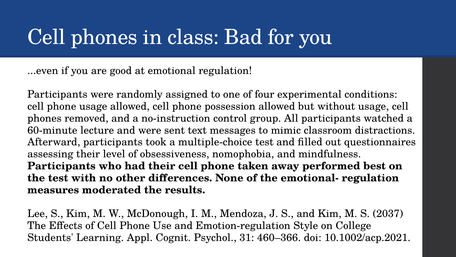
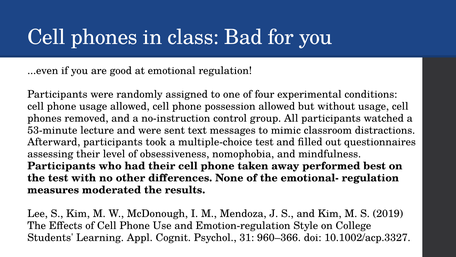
60‐minute: 60‐minute -> 53‐minute (52, 130)
2037: 2037 -> 2019 (388, 213)
460–366: 460–366 -> 960–366 (279, 237)
10.1002/acp.2021: 10.1002/acp.2021 -> 10.1002/acp.3327 (367, 237)
